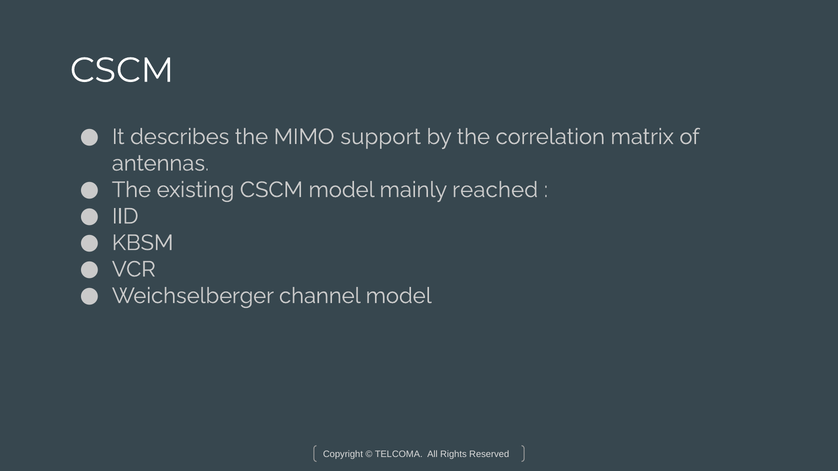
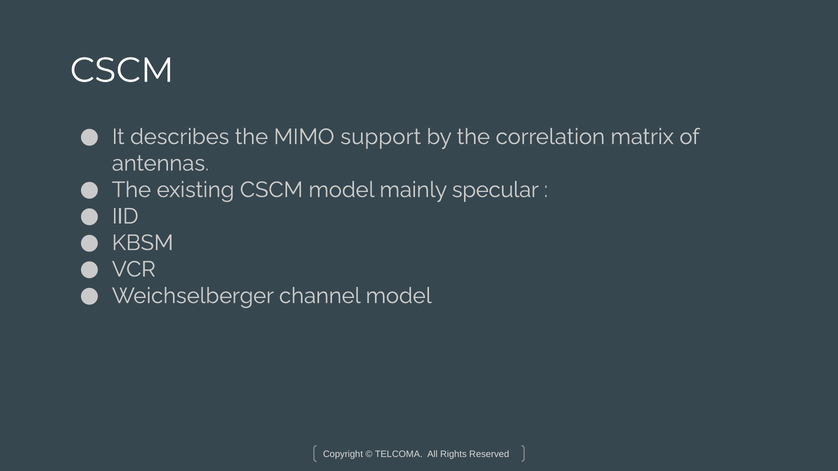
reached: reached -> specular (495, 190)
